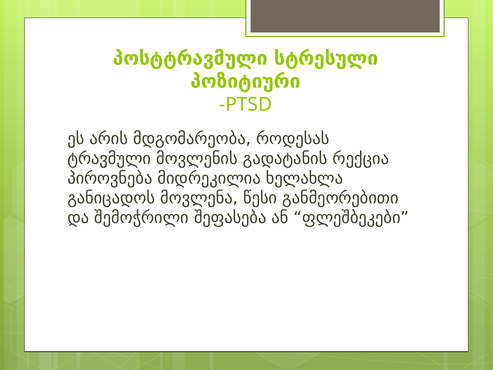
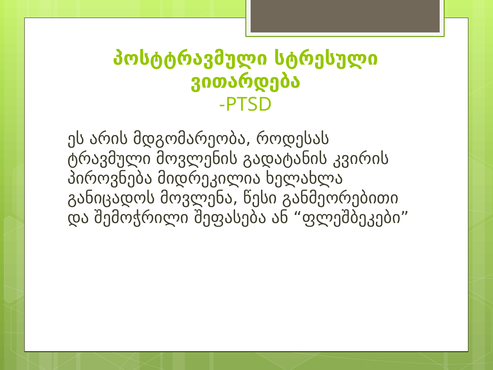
პოზიტიური: პოზიტიური -> ვითარდება (246, 81)
რექცია: რექცია -> კვირის (361, 158)
